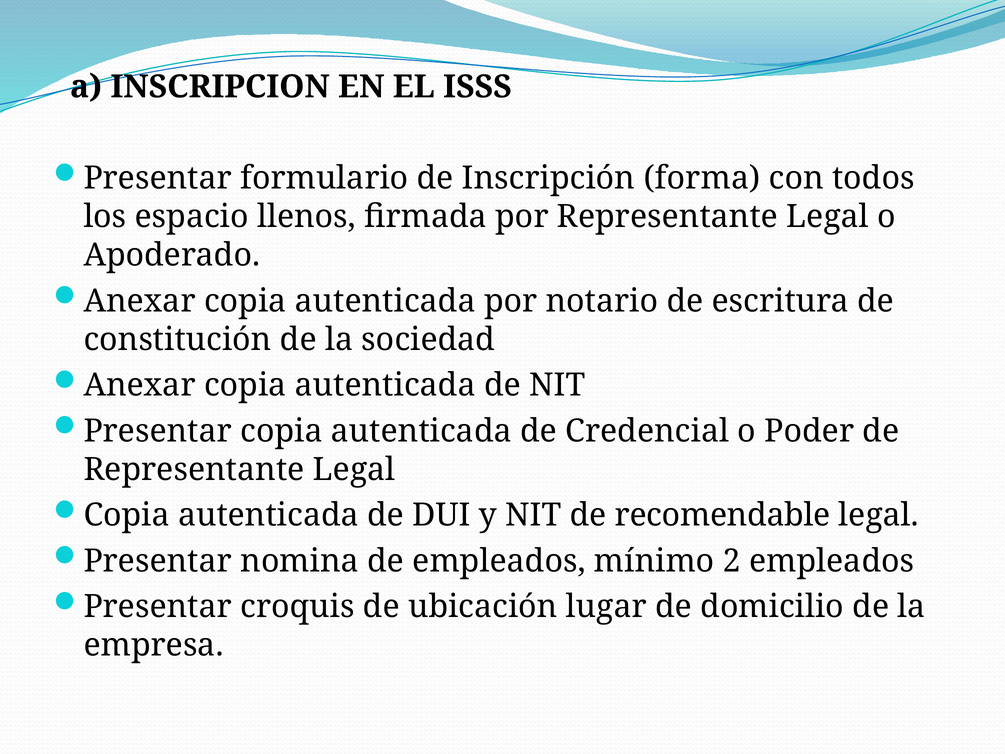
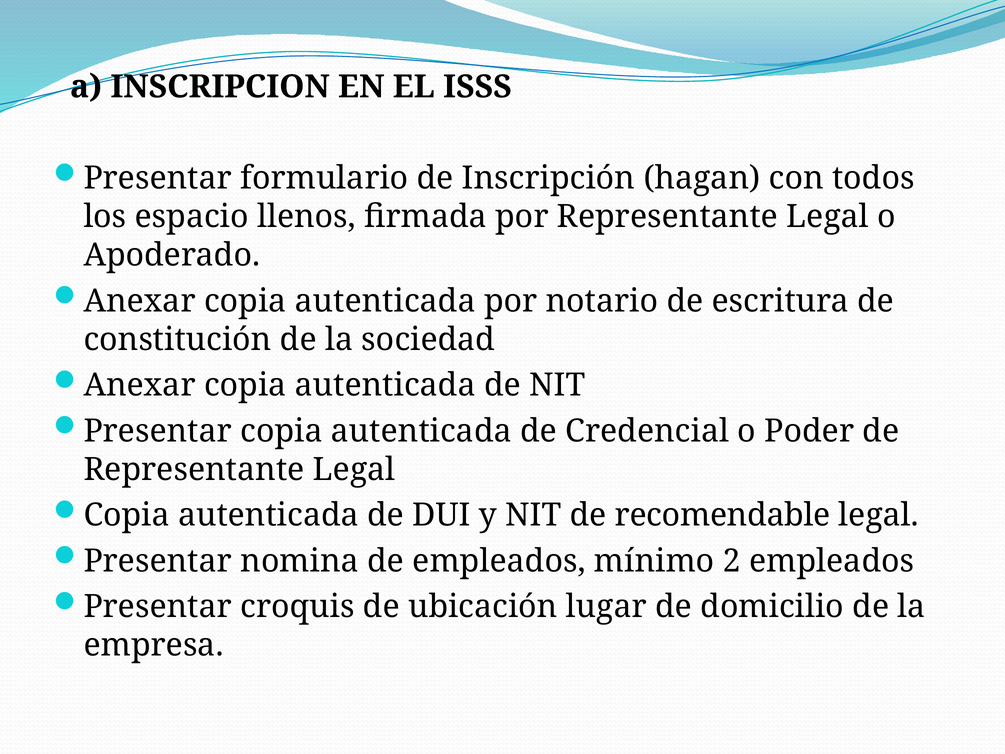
forma: forma -> hagan (702, 178)
